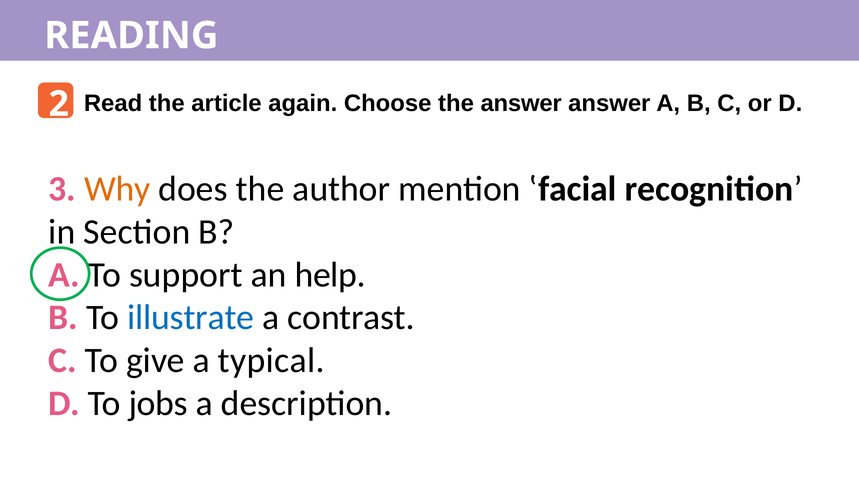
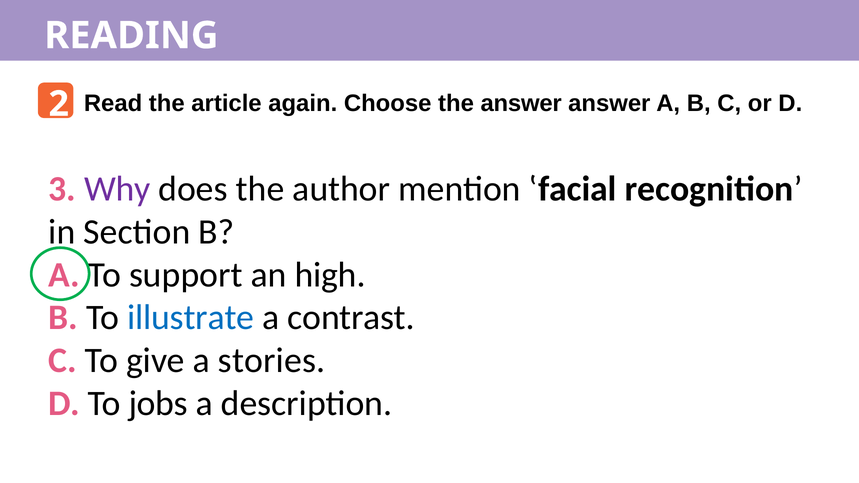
Why colour: orange -> purple (117, 189)
help: help -> high (330, 275)
typical: typical -> stories (272, 361)
